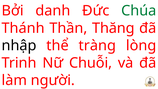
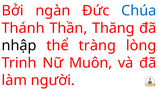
danh: danh -> ngàn (53, 11)
Chúa colour: green -> blue (139, 11)
Chuỗi: Chuỗi -> Muôn (91, 63)
